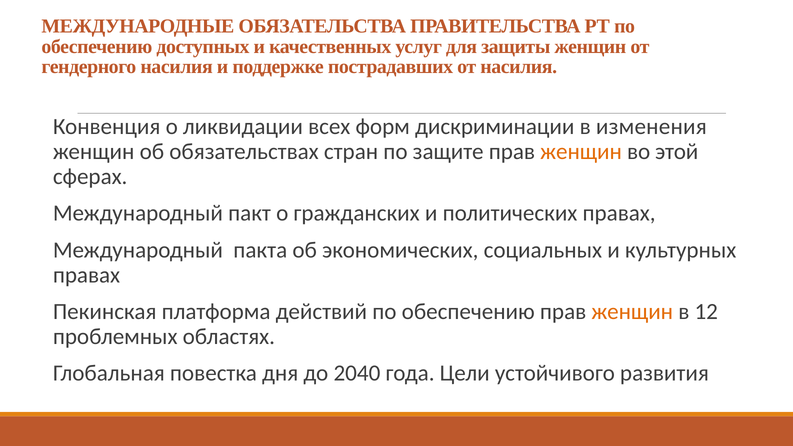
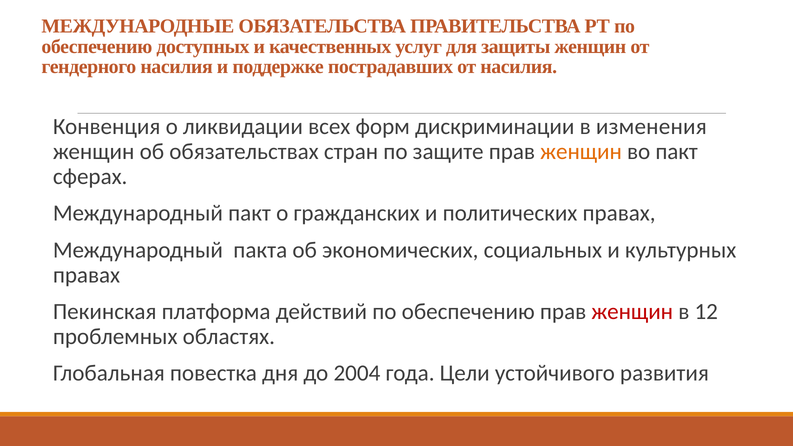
во этой: этой -> пакт (677, 152)
женщин colour: orange -> red (632, 311)
2040: 2040 -> 2004 (357, 373)
